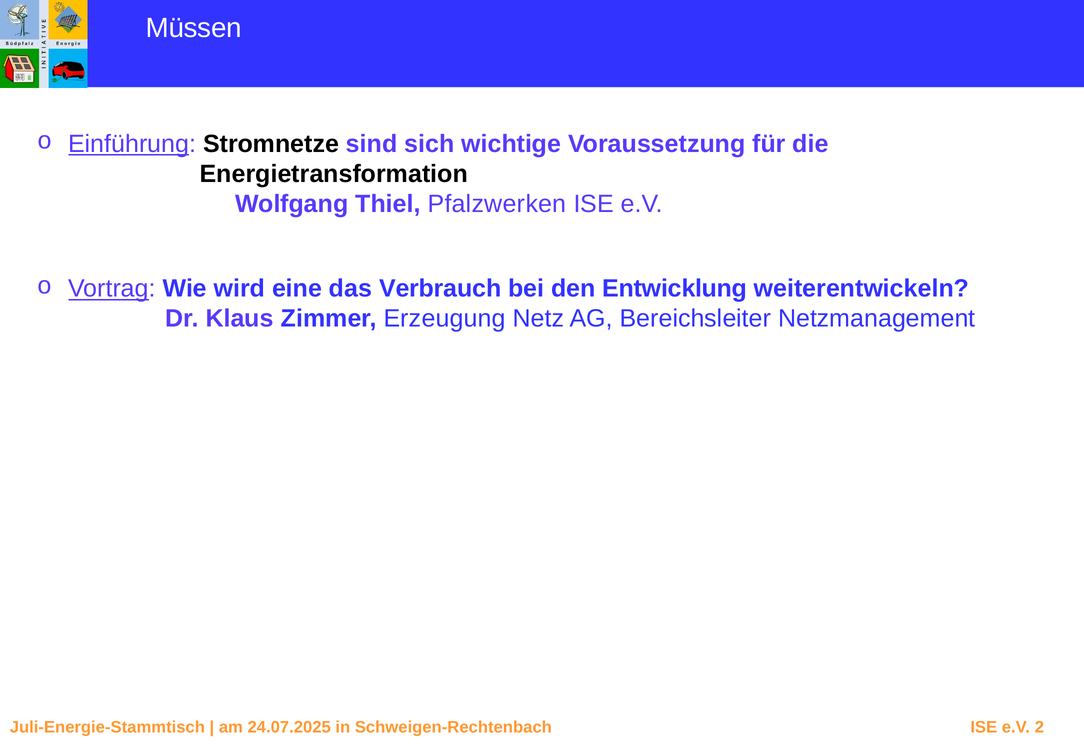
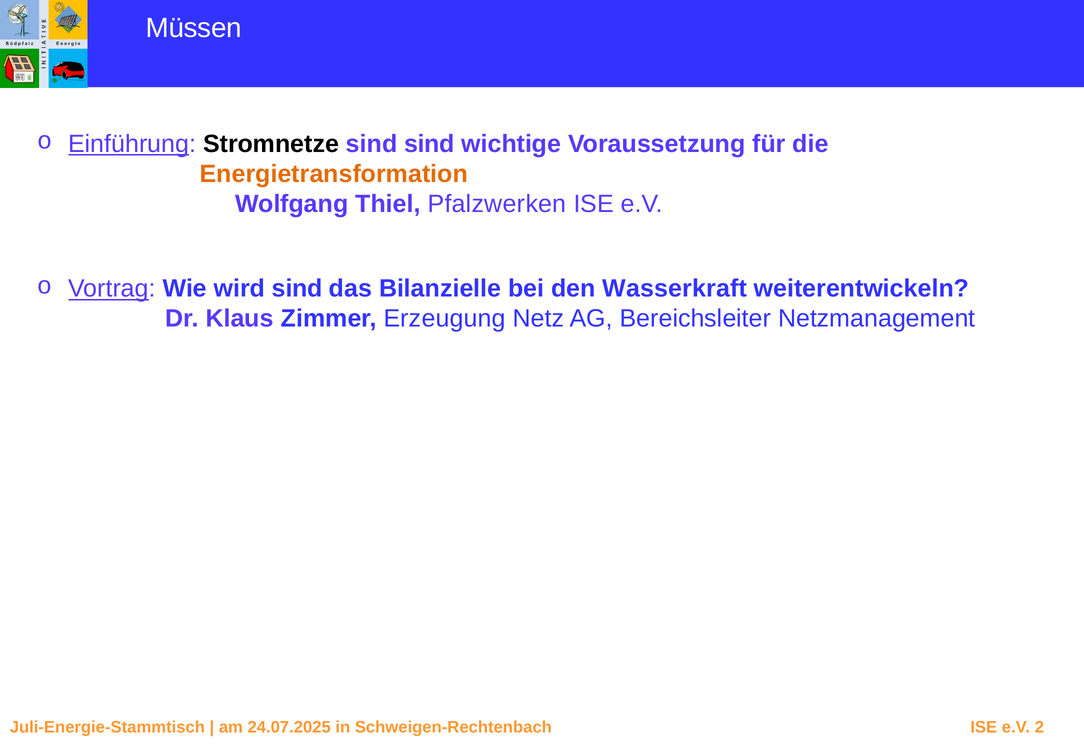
sind sich: sich -> sind (429, 144)
Energietransformation colour: black -> orange (334, 174)
wird eine: eine -> sind (297, 289)
Verbrauch: Verbrauch -> Bilanzielle (440, 289)
Entwicklung: Entwicklung -> Wasserkraft (675, 289)
